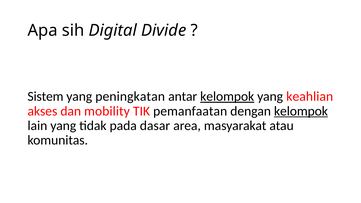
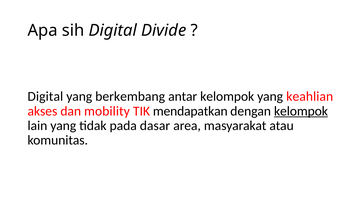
Sistem: Sistem -> Digital (45, 96)
peningkatan: peningkatan -> berkembang (130, 96)
kelompok underline: present -> none (227, 96)
pemanfaatan: pemanfaatan -> mendapatkan (190, 111)
